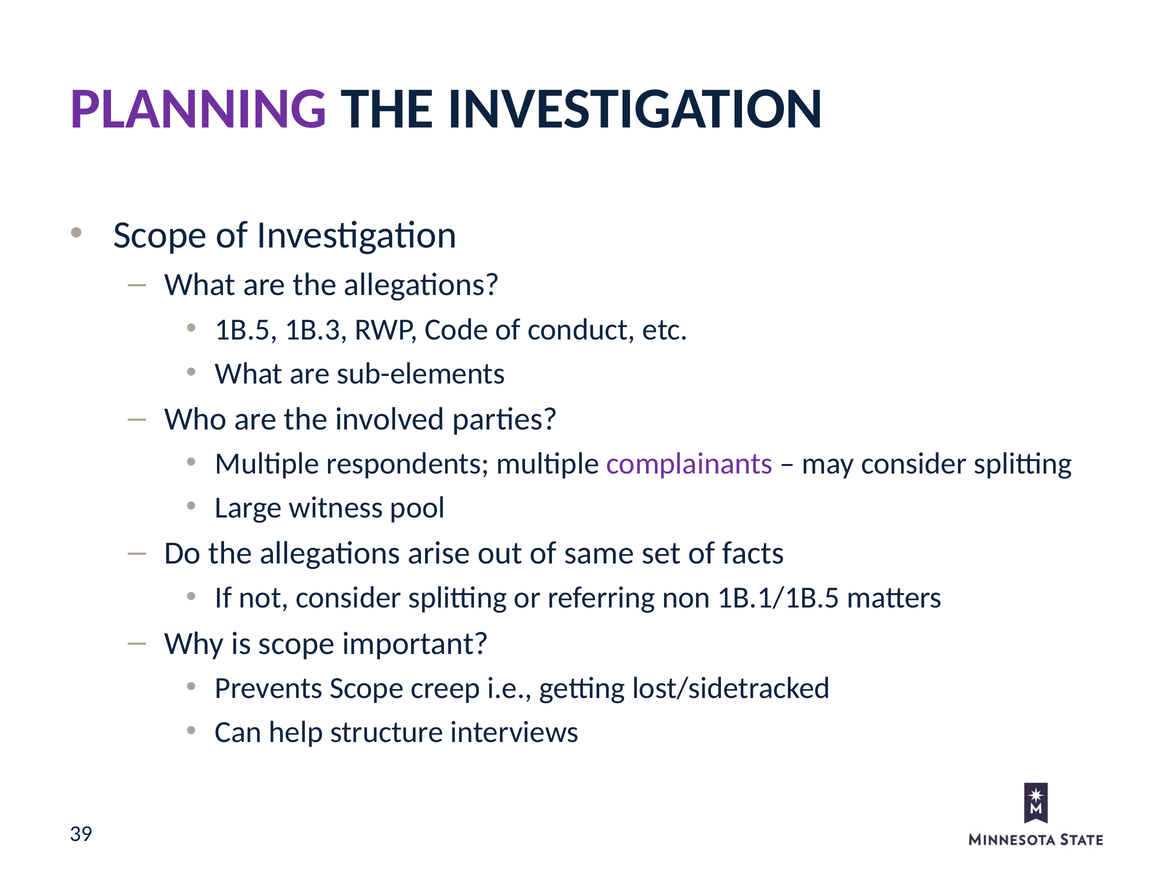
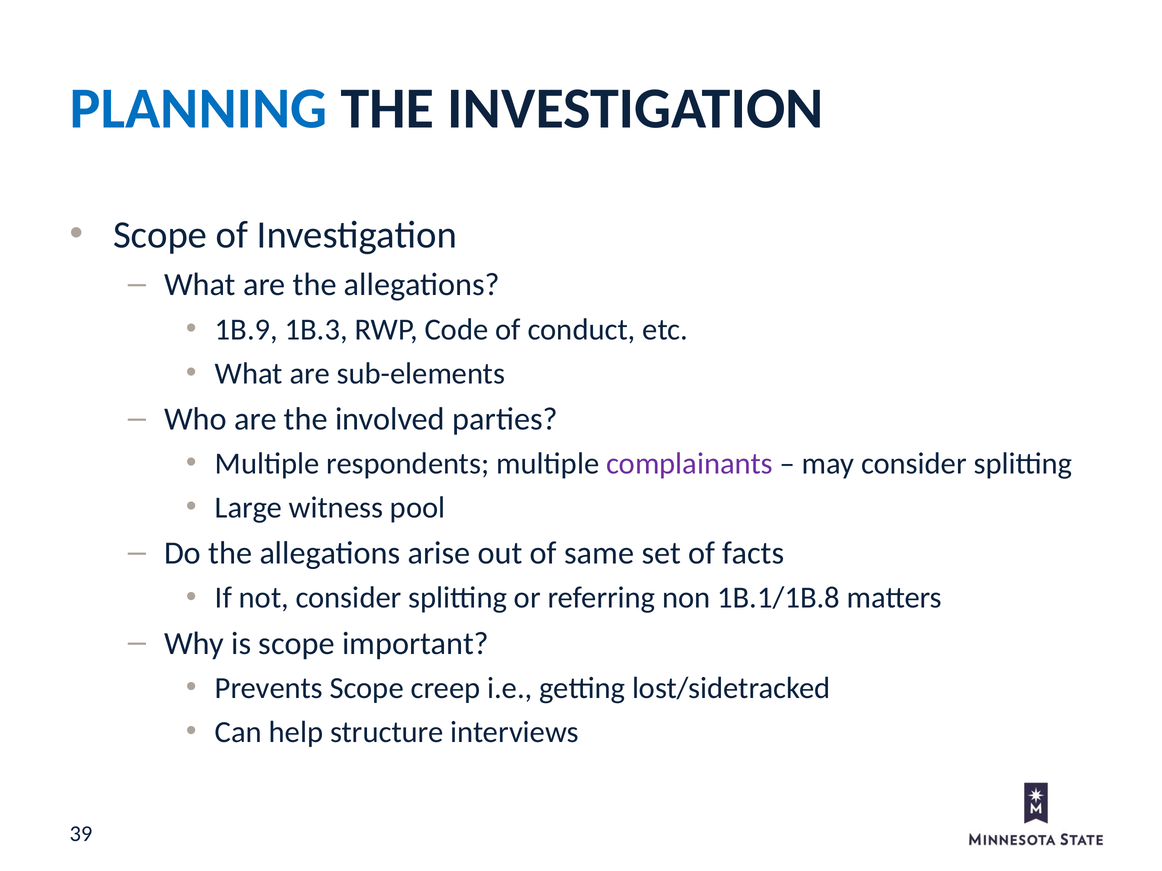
PLANNING colour: purple -> blue (199, 109)
1B.5: 1B.5 -> 1B.9 (246, 330)
1B.1/1B.5: 1B.1/1B.5 -> 1B.1/1B.8 (779, 598)
